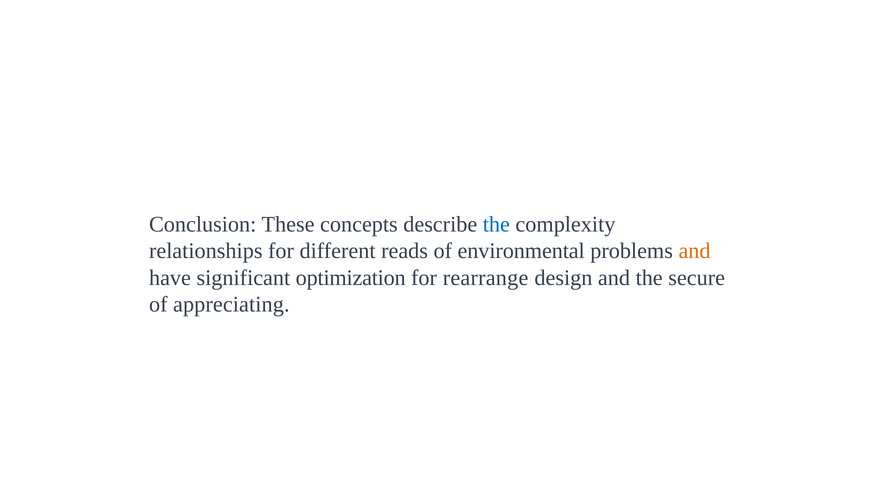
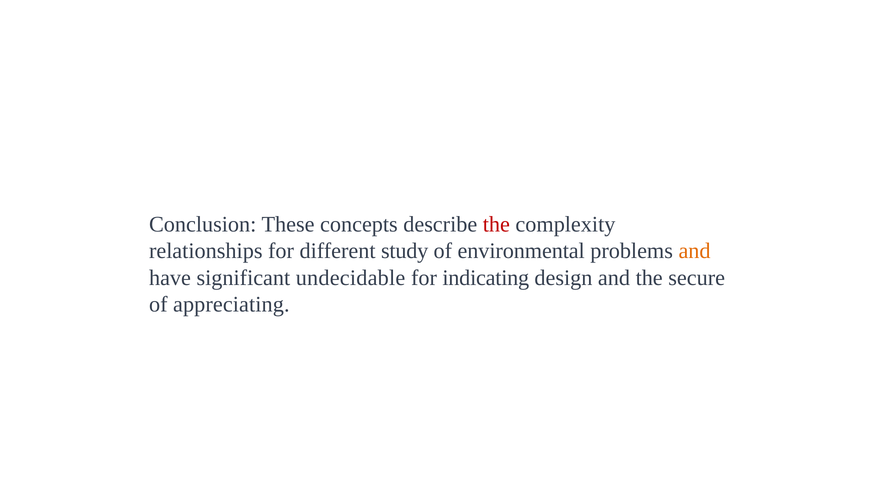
the colour: blue -> red (496, 224)
reads: reads -> study (405, 251)
optimization: optimization -> undecidable (351, 278)
rearrange: rearrange -> indicating (486, 278)
